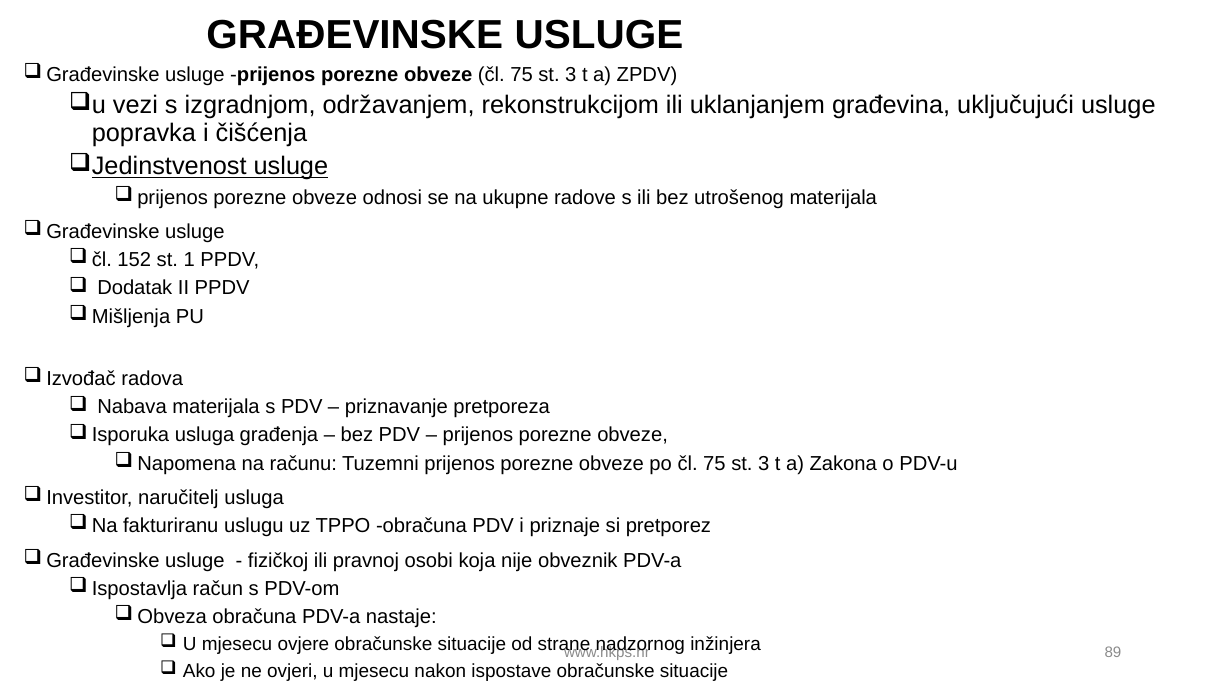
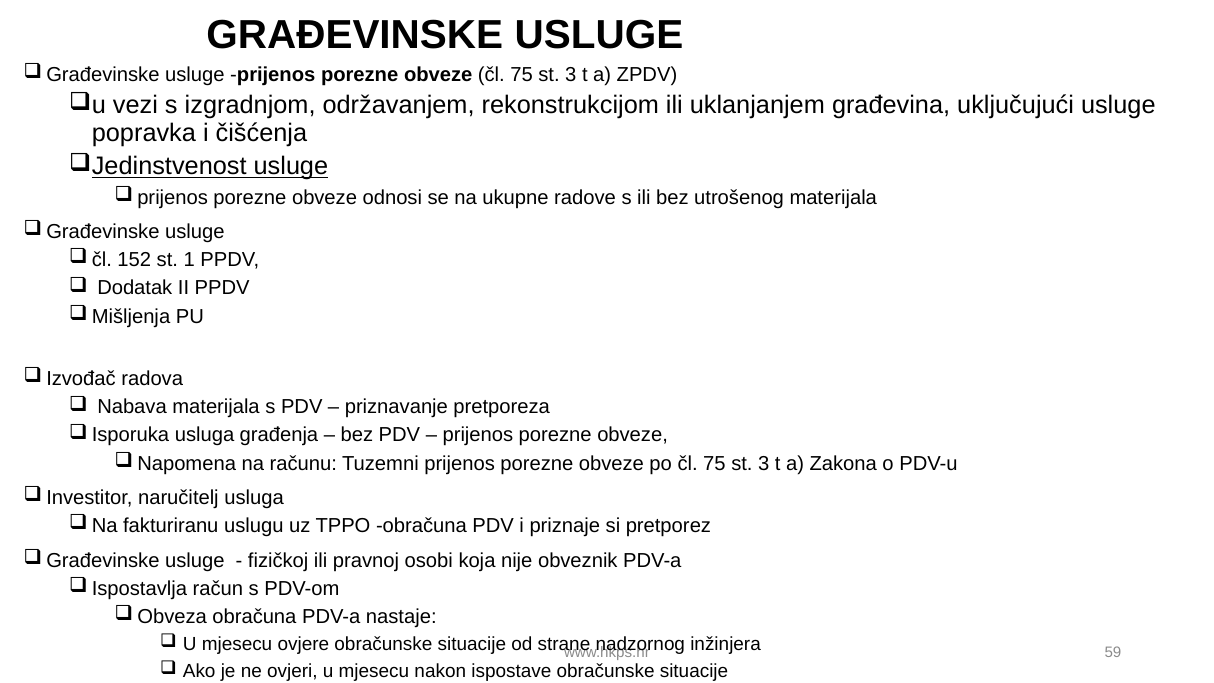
89: 89 -> 59 (1113, 652)
